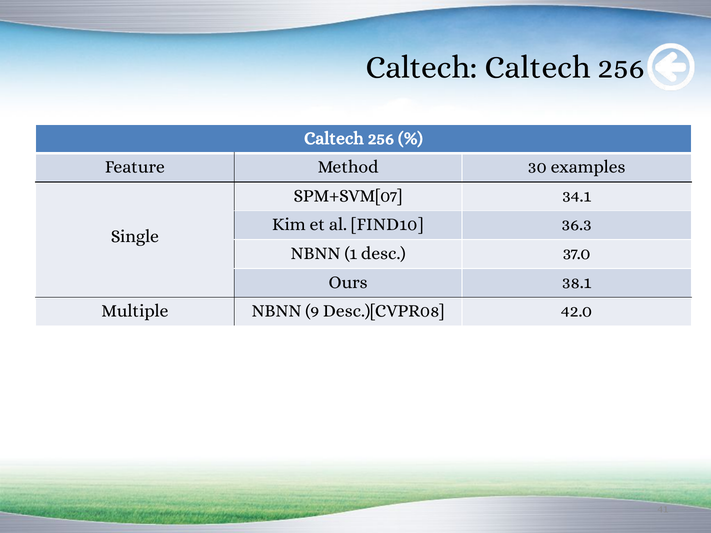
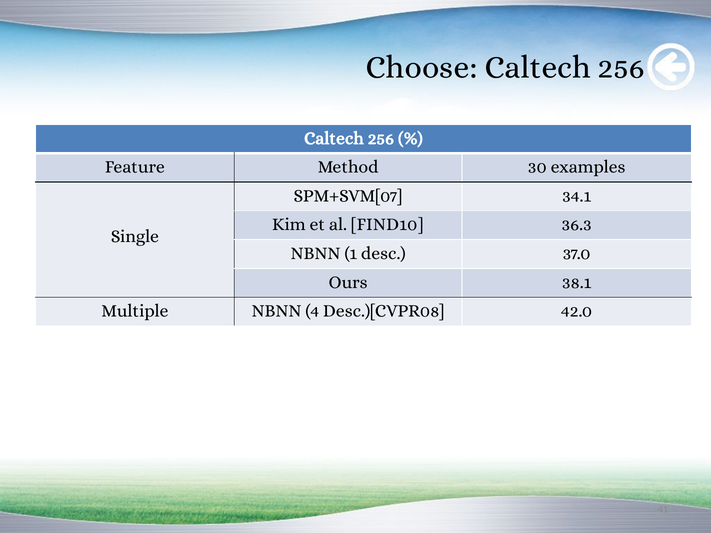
Caltech: Caltech -> Choose (422, 67)
9: 9 -> 4 (312, 311)
